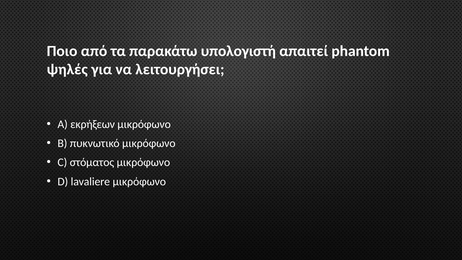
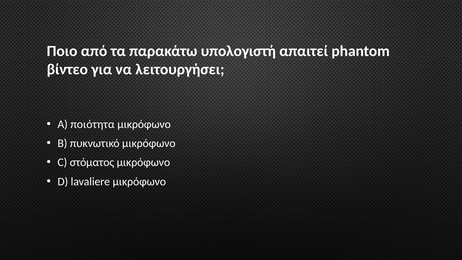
ψηλές: ψηλές -> βίντεο (67, 69)
εκρήξεων: εκρήξεων -> ποιότητα (92, 124)
